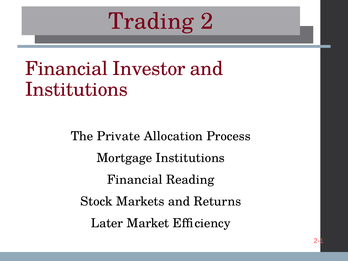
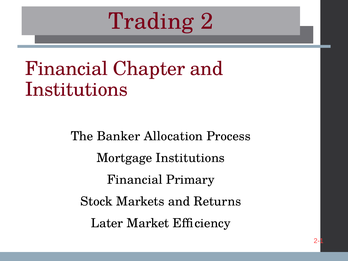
Investor: Investor -> Chapter (149, 69)
Private: Private -> Banker (118, 136)
Reading: Reading -> Primary (190, 180)
